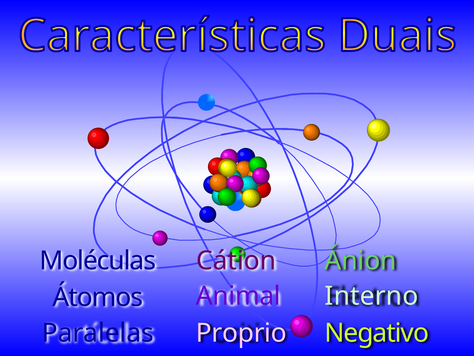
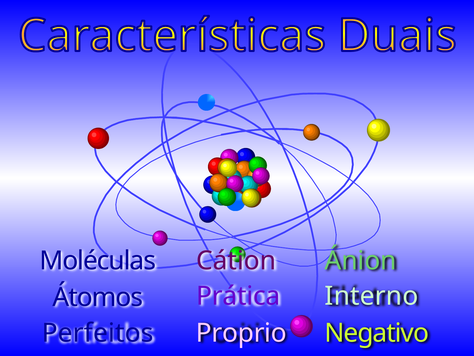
Animal: Animal -> Prática (238, 296)
Paralelas: Paralelas -> Perfeitos (98, 333)
